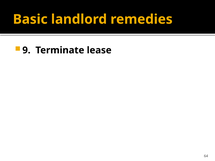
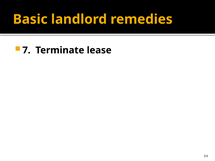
9: 9 -> 7 (26, 50)
